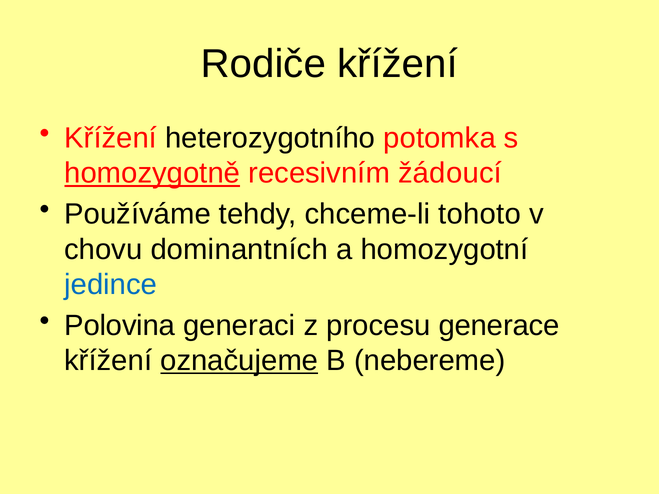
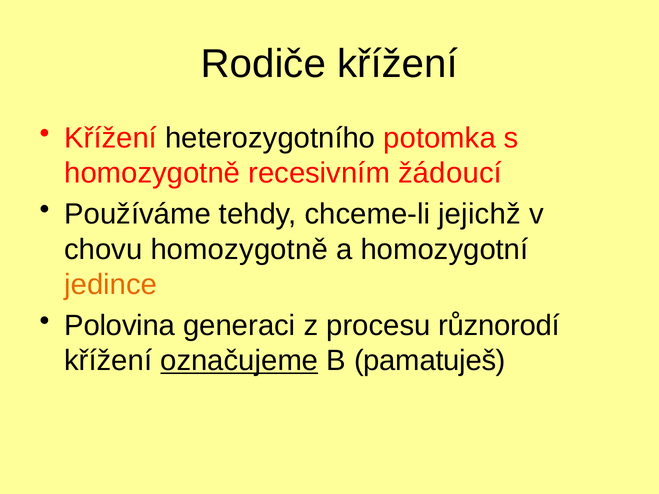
homozygotně underline: present -> none (152, 173)
tohoto: tohoto -> jejichž (480, 214)
chovu dominantních: dominantních -> homozygotně (239, 250)
jedince colour: blue -> orange (111, 285)
generace: generace -> různorodí (499, 326)
nebereme: nebereme -> pamatuješ (430, 361)
